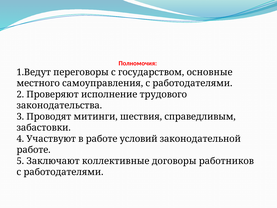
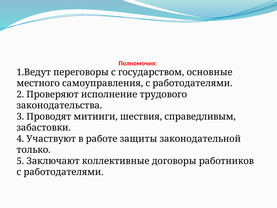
условий: условий -> защиты (139, 139)
работе: работе -> только (34, 150)
